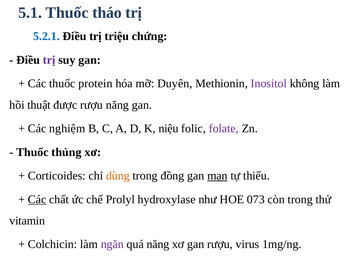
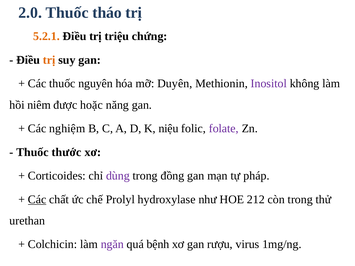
5.1: 5.1 -> 2.0 (30, 13)
5.2.1 colour: blue -> orange (46, 36)
trị colour: purple -> orange (49, 60)
protein: protein -> nguyên (96, 84)
thuật: thuật -> niêm (39, 105)
được rượu: rượu -> hoặc (92, 105)
thủng: thủng -> thước (67, 152)
dùng colour: orange -> purple (118, 176)
mạn underline: present -> none (217, 176)
thiếu: thiếu -> pháp (256, 176)
073: 073 -> 212 (256, 200)
vitamin: vitamin -> urethan (27, 221)
quá năng: năng -> bệnh (158, 245)
